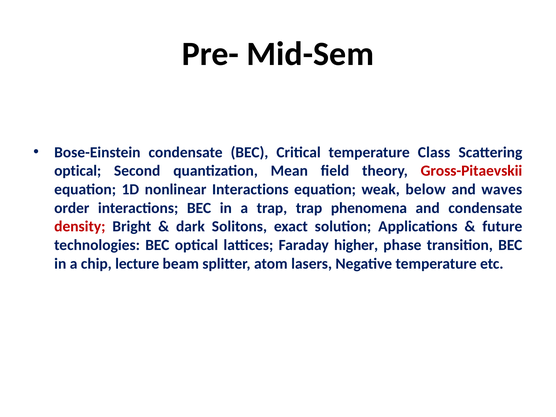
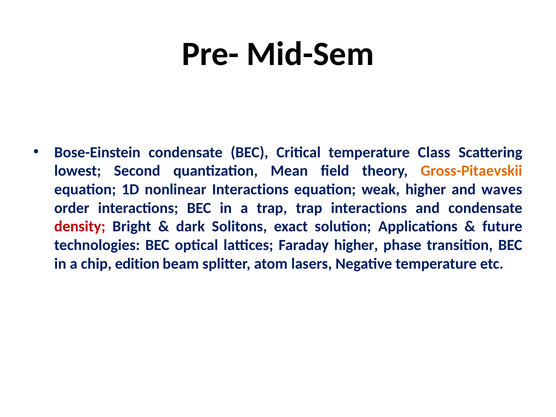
optical: optical -> lowest (78, 171)
Gross-Pitaevskii colour: red -> orange (471, 171)
weak below: below -> higher (426, 189)
trap phenomena: phenomena -> interactions (369, 208)
lecture: lecture -> edition (137, 264)
